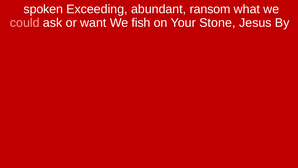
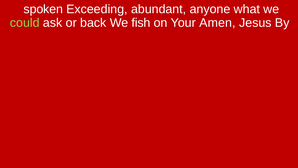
ransom: ransom -> anyone (210, 9)
could colour: pink -> light green (25, 23)
want: want -> back (93, 23)
Stone: Stone -> Amen (217, 23)
